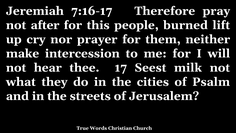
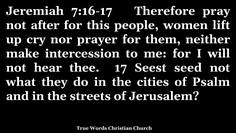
burned: burned -> women (186, 25)
milk: milk -> seed (188, 68)
